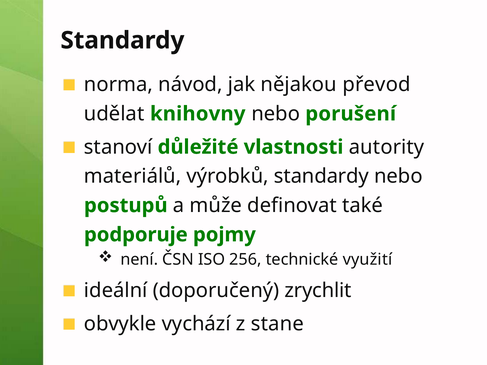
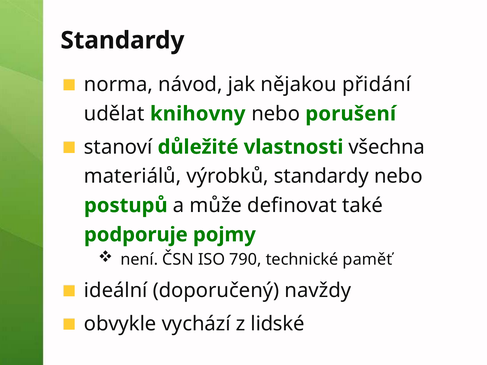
převod: převod -> přidání (377, 85)
autority: autority -> všechna (387, 147)
256: 256 -> 790 (245, 260)
využití: využití -> paměť (368, 260)
zrychlit: zrychlit -> navždy (318, 291)
stane: stane -> lidské (278, 324)
